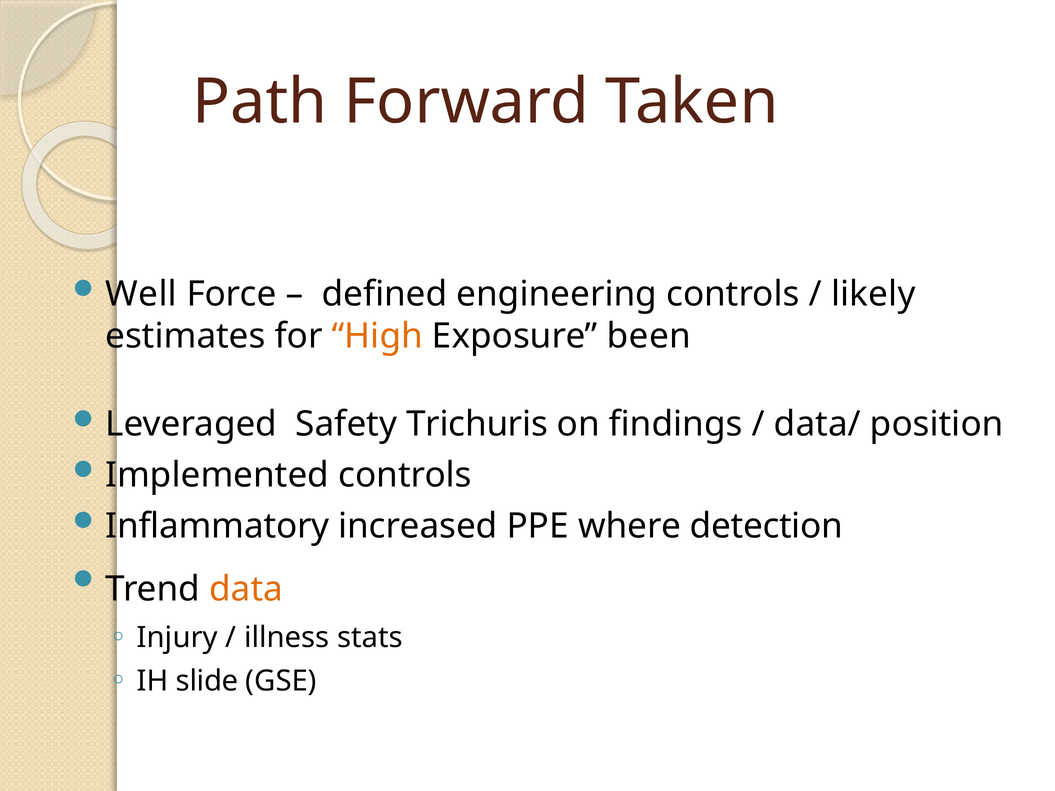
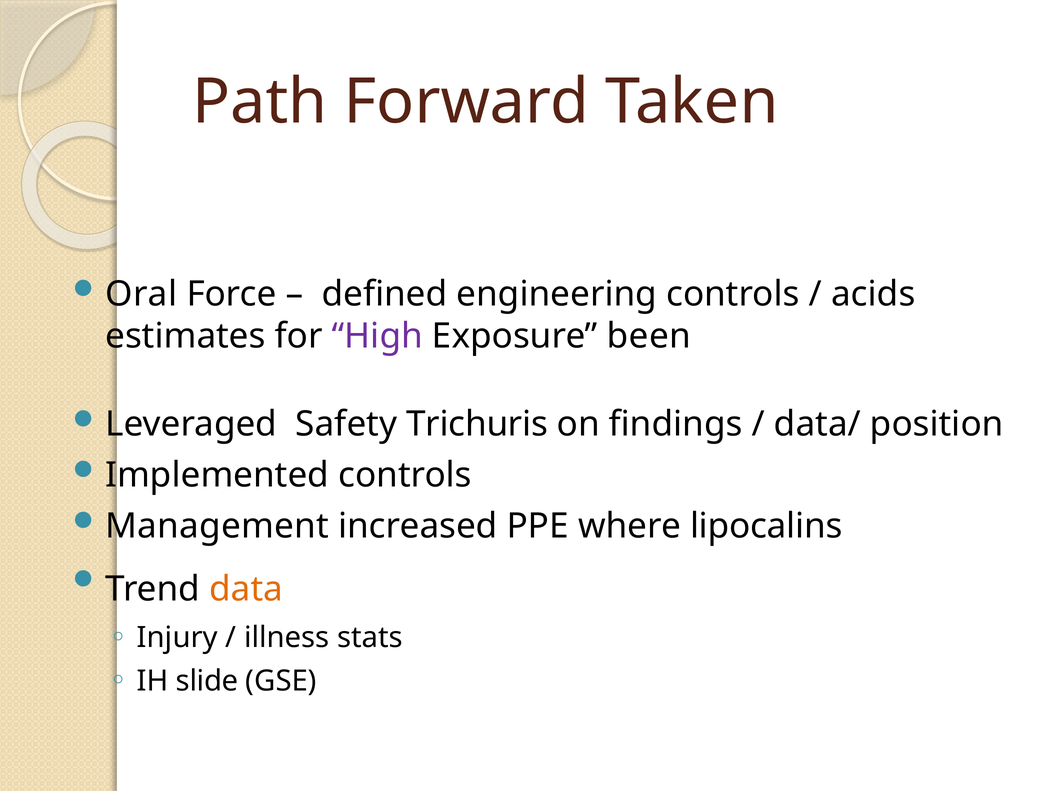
Well: Well -> Oral (141, 294)
likely: likely -> acids (873, 294)
High colour: orange -> purple (377, 336)
Inflammatory: Inflammatory -> Management (217, 526)
detection: detection -> lipocalins (766, 526)
